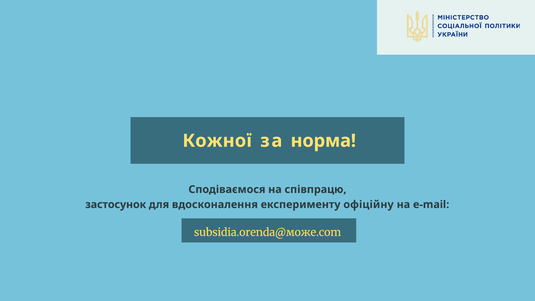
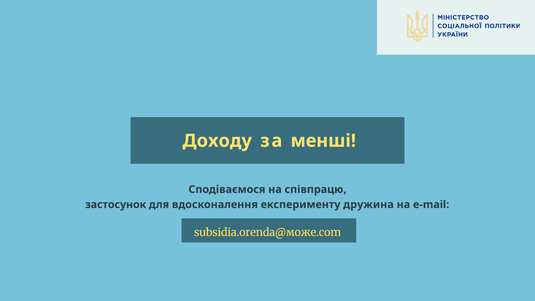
Кожної: Кожної -> Доходу (217, 141)
норма: норма -> менші (323, 141)
офіційну: офіційну -> дружина (369, 204)
